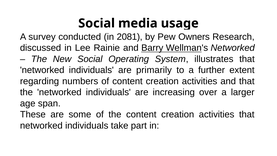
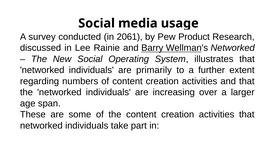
2081: 2081 -> 2061 (130, 37)
Owners: Owners -> Product (194, 37)
